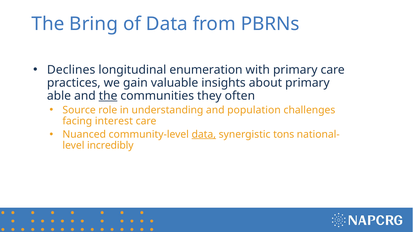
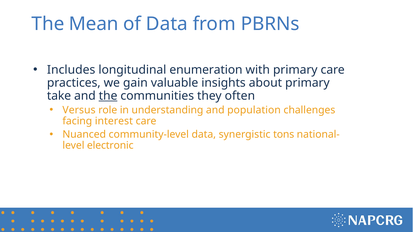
Bring: Bring -> Mean (94, 24)
Declines: Declines -> Includes (71, 70)
able: able -> take (59, 96)
Source: Source -> Versus (79, 110)
data underline: present -> none (204, 135)
incredibly: incredibly -> electronic (110, 146)
